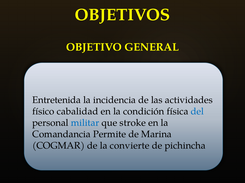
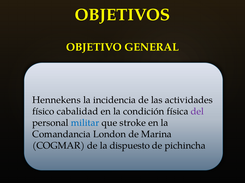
Entretenida: Entretenida -> Hennekens (56, 100)
del colour: blue -> purple (197, 112)
Permite: Permite -> London (110, 135)
convierte: convierte -> dispuesto (130, 146)
